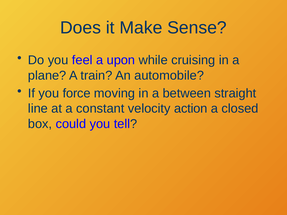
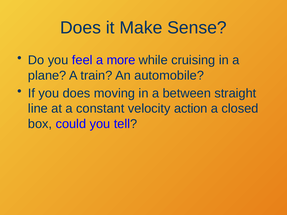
upon: upon -> more (121, 60)
you force: force -> does (77, 93)
